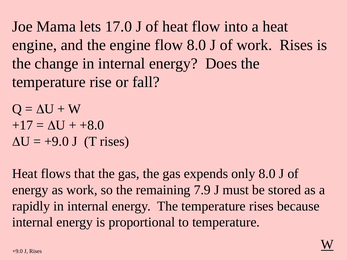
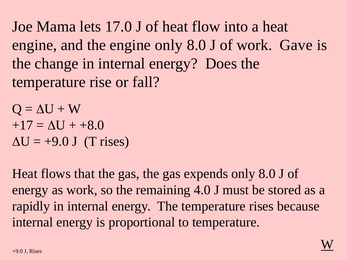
engine flow: flow -> only (169, 45)
work Rises: Rises -> Gave (296, 45)
7.9: 7.9 -> 4.0 (202, 190)
